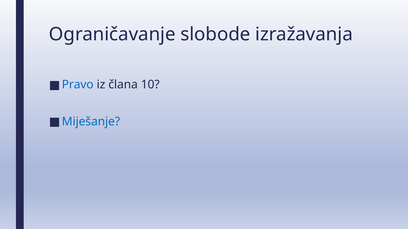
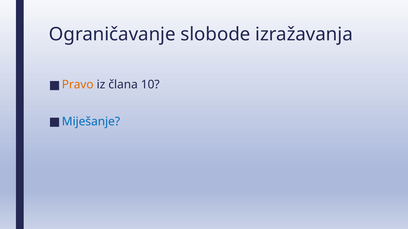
Pravo colour: blue -> orange (78, 85)
